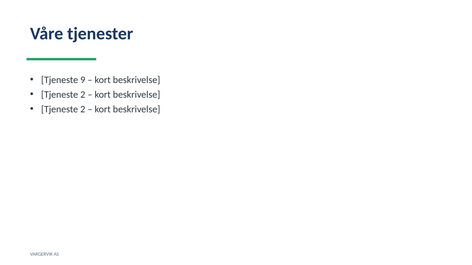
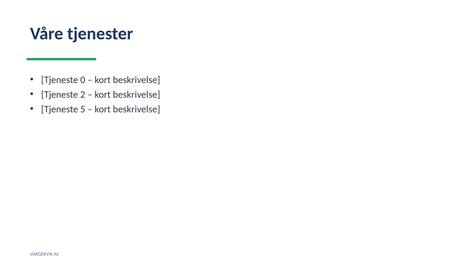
9: 9 -> 0 (83, 80)
2: 2 -> 5 (83, 109)
